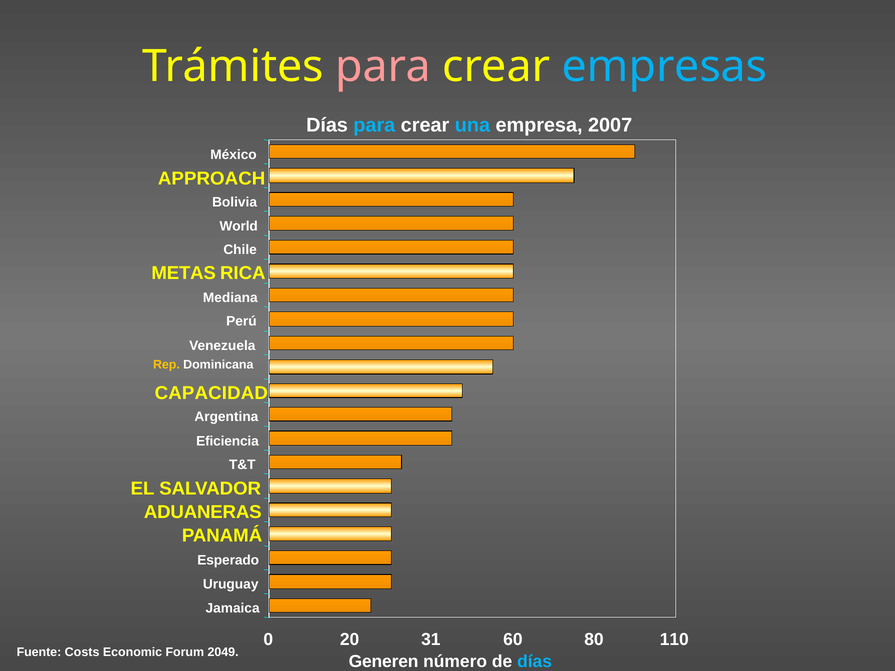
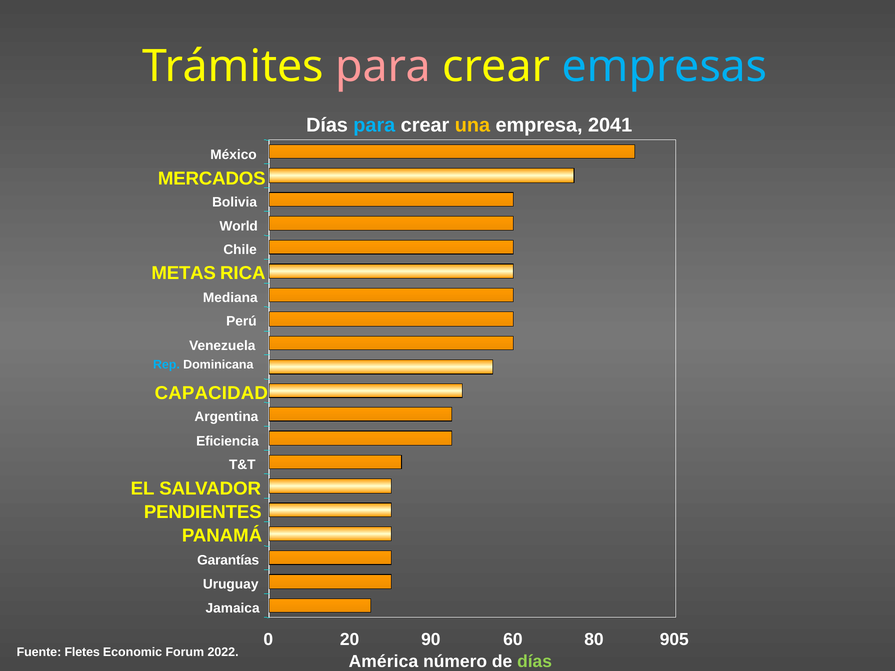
una colour: light blue -> yellow (472, 125)
2007: 2007 -> 2041 (610, 125)
APPROACH: APPROACH -> MERCADOS (212, 178)
Rep colour: yellow -> light blue (166, 365)
ADUANERAS: ADUANERAS -> PENDIENTES (203, 512)
Esperado: Esperado -> Garantías (228, 561)
31: 31 -> 90 (431, 640)
110: 110 -> 905 (674, 640)
Costs: Costs -> Fletes (82, 653)
2049: 2049 -> 2022 (223, 653)
Generen: Generen -> América (383, 662)
días colour: light blue -> light green (535, 662)
